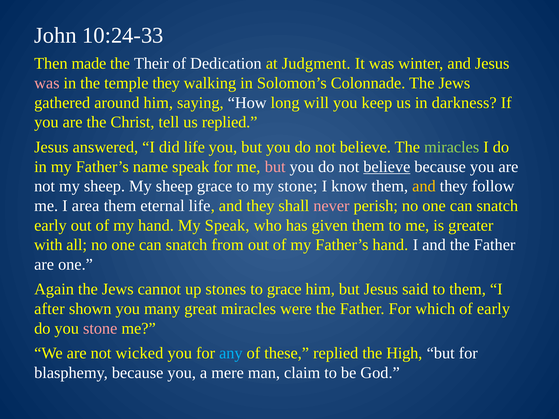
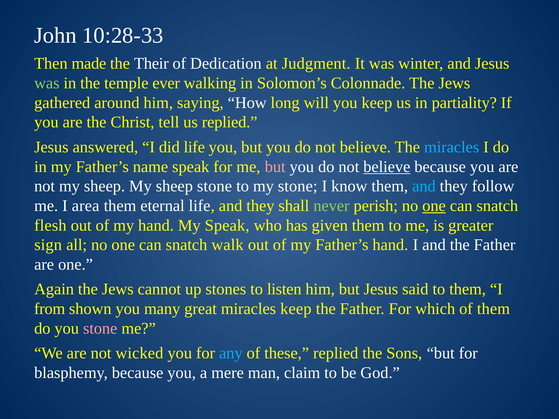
10:24-33: 10:24-33 -> 10:28-33 (123, 36)
was colour: pink -> light green (47, 83)
temple they: they -> ever (166, 83)
darkness: darkness -> partiality (464, 103)
miracles colour: light green -> light blue (452, 147)
sheep grace: grace -> stone (215, 186)
and colour: yellow -> light blue (424, 186)
never colour: pink -> light green (331, 206)
one underline: none -> present (434, 206)
early: early -> flesh (50, 225)
with: with -> sign (48, 245)
from: from -> walk (228, 245)
to grace: grace -> listen (284, 289)
after: after -> from (50, 309)
miracles were: were -> keep (296, 309)
of early: early -> them (493, 309)
High: High -> Sons (404, 353)
